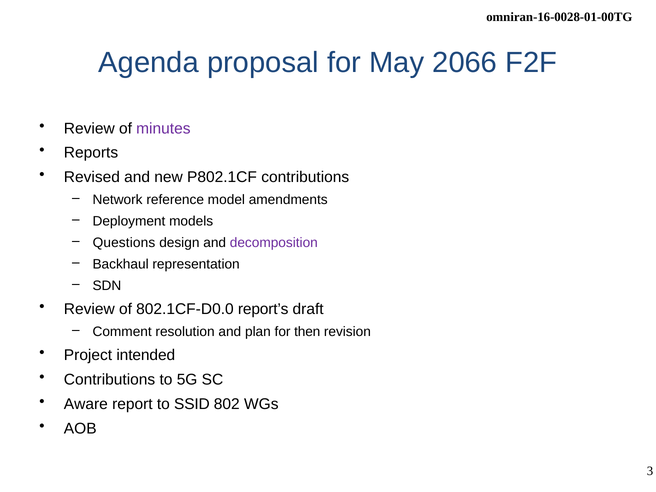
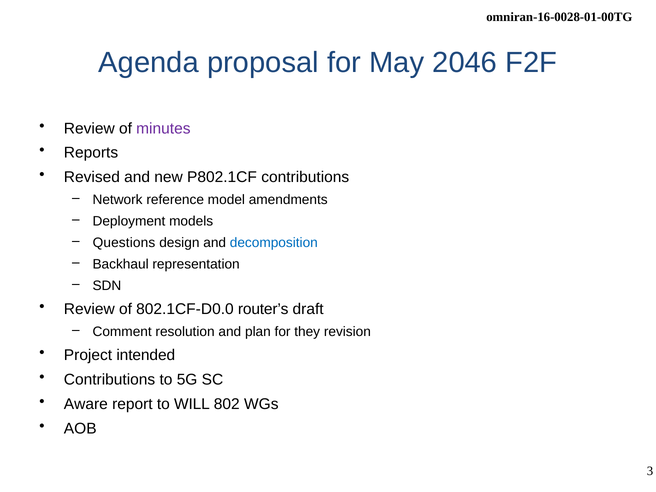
2066: 2066 -> 2046 (465, 63)
decomposition colour: purple -> blue (274, 243)
report’s: report’s -> router’s (263, 309)
then: then -> they (307, 332)
SSID: SSID -> WILL (192, 404)
